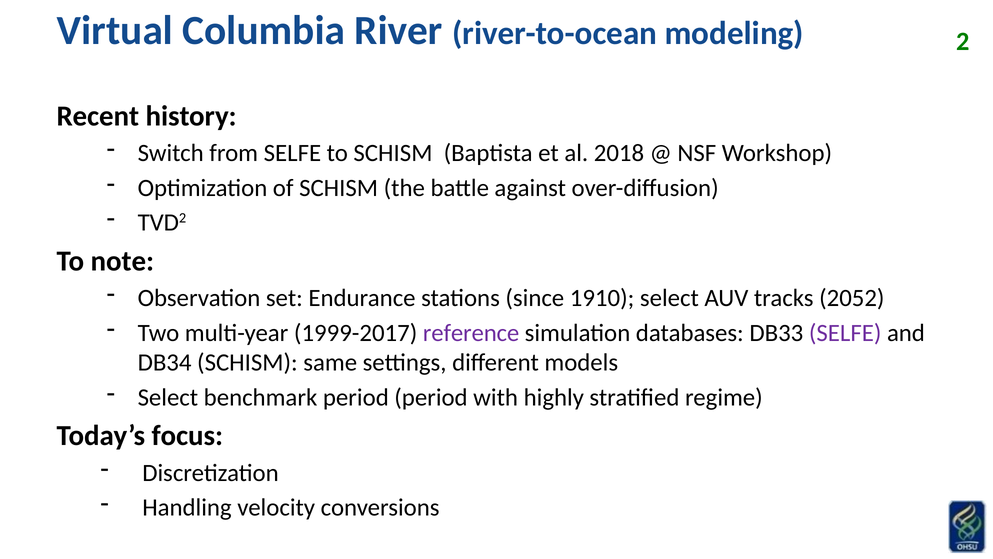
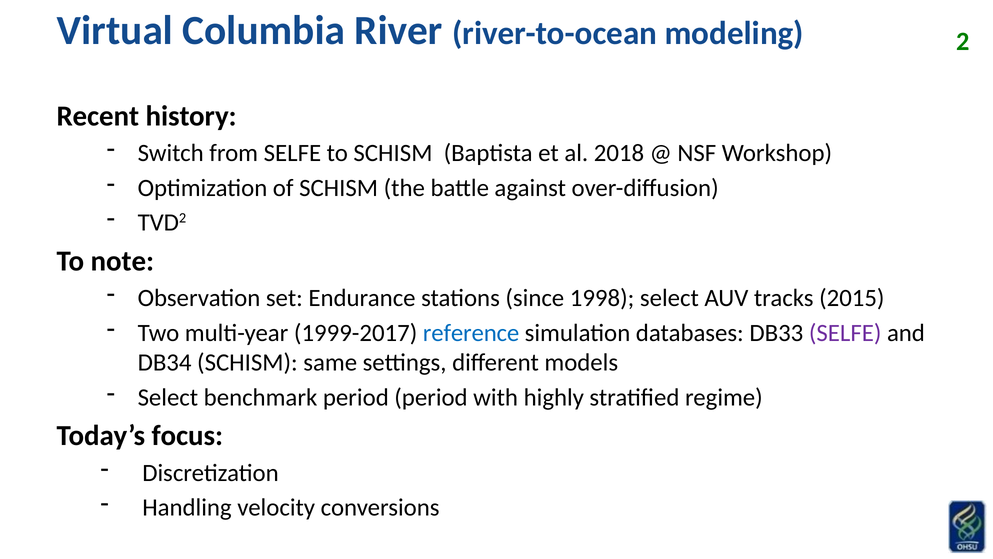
1910: 1910 -> 1998 (602, 298)
2052: 2052 -> 2015 (852, 298)
reference colour: purple -> blue (471, 333)
